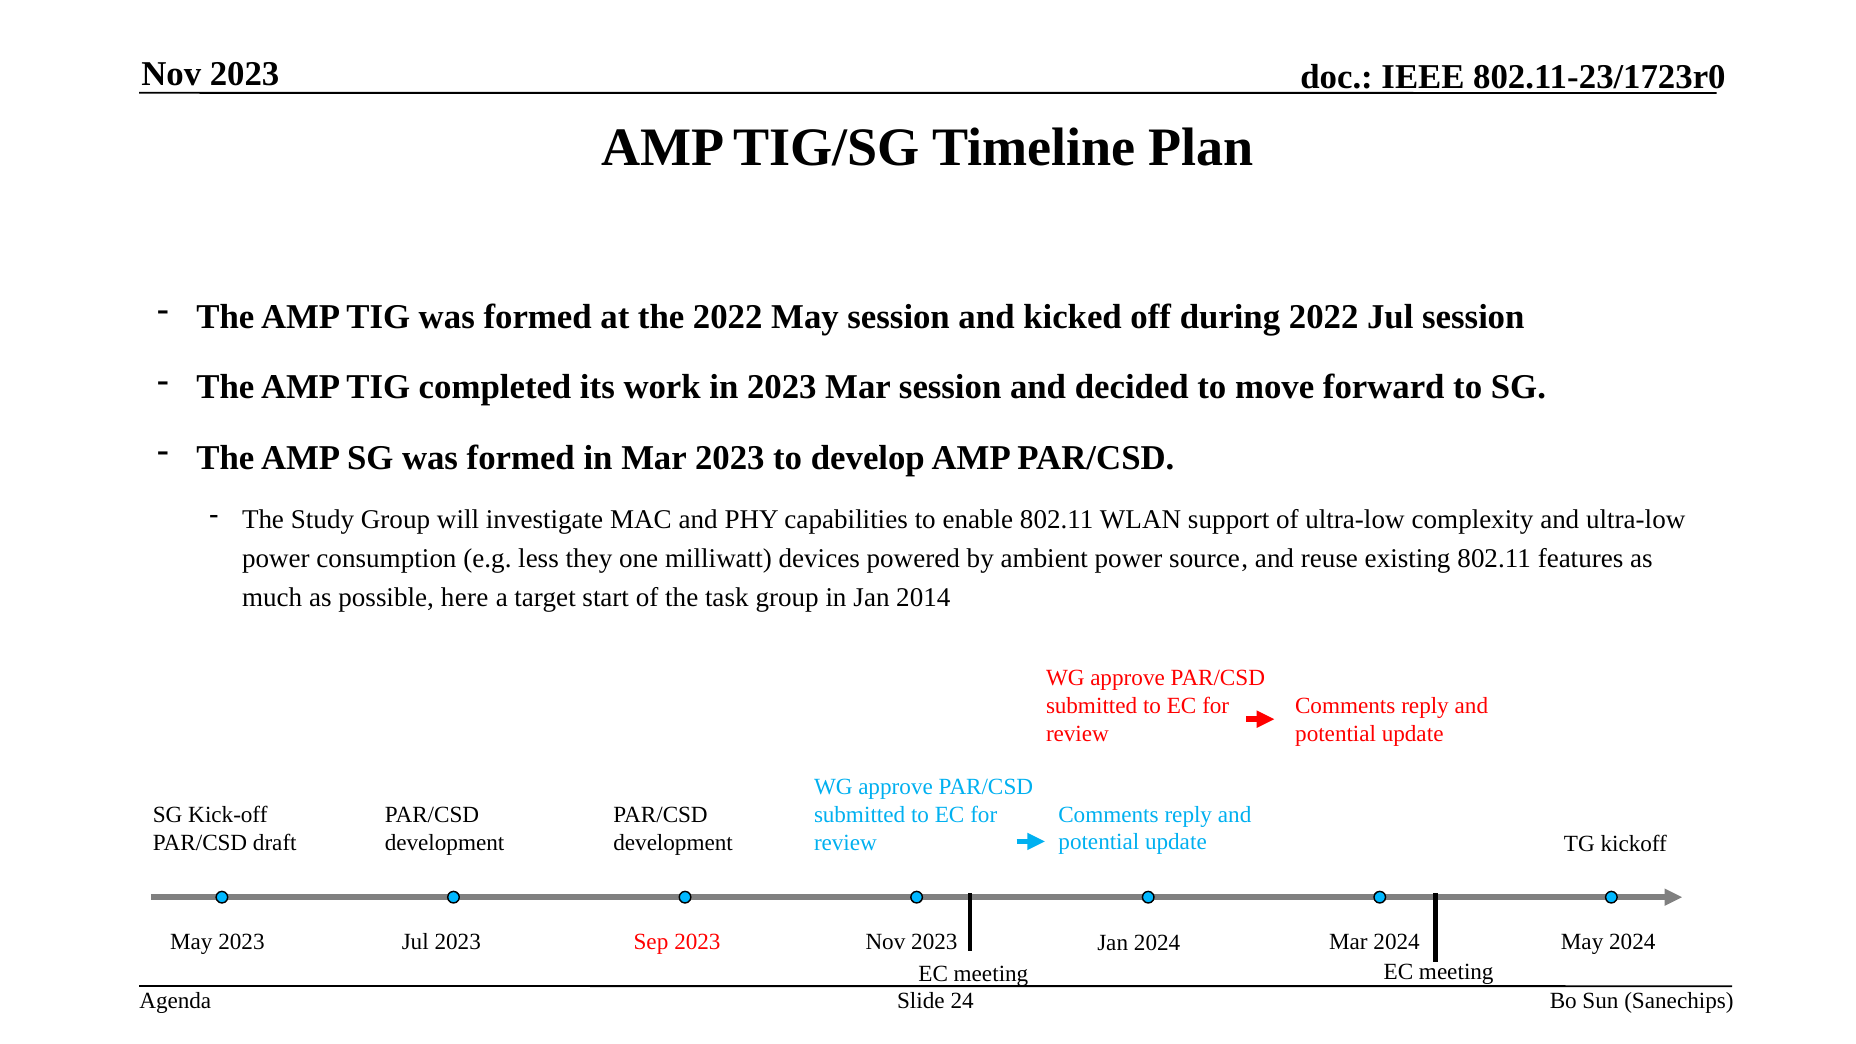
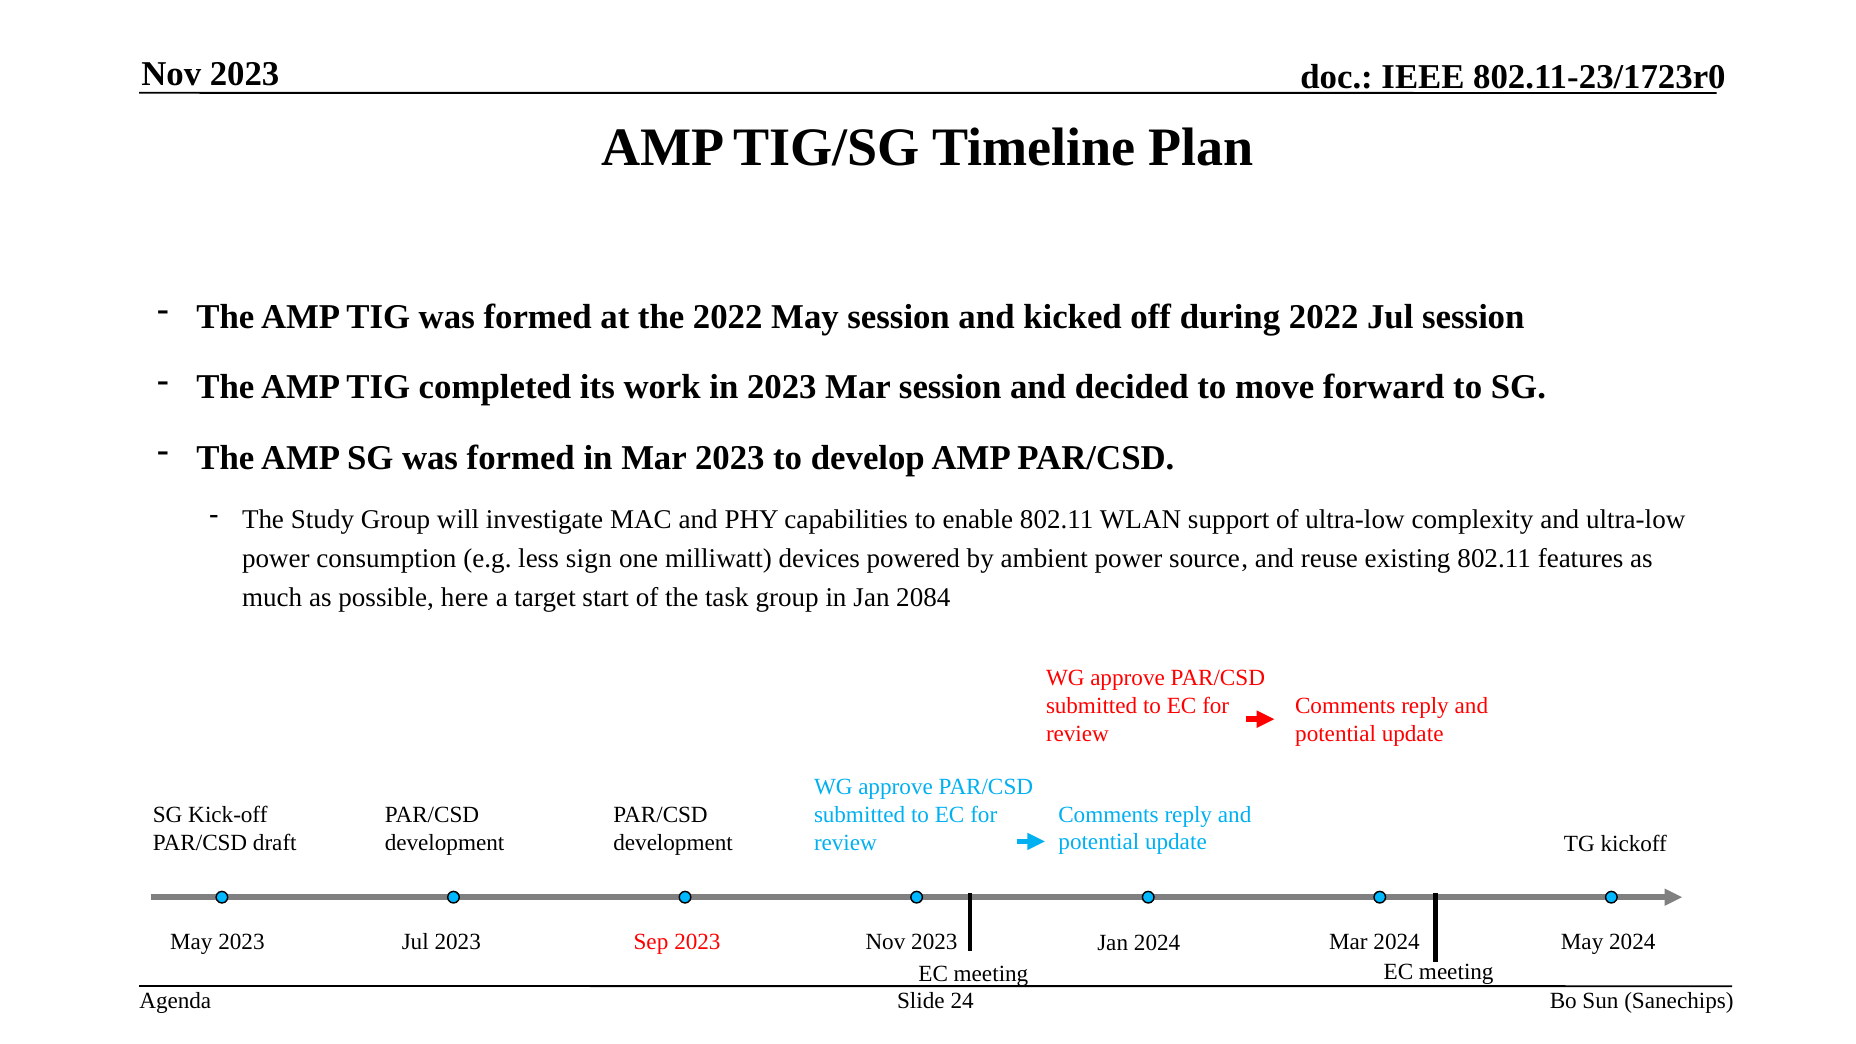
they: they -> sign (589, 559)
2014: 2014 -> 2084 (923, 598)
